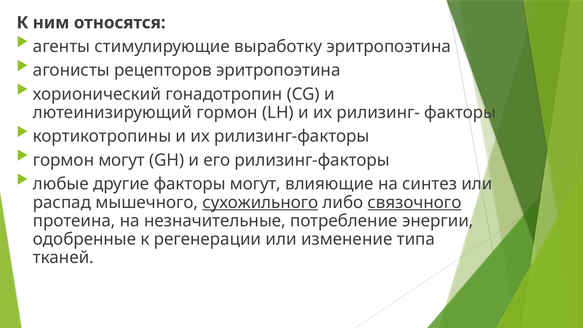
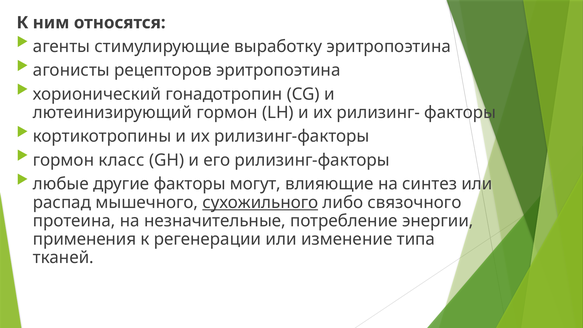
гормон могут: могут -> класс (121, 160)
связочного underline: present -> none (415, 202)
одобренные: одобренные -> применения (85, 239)
